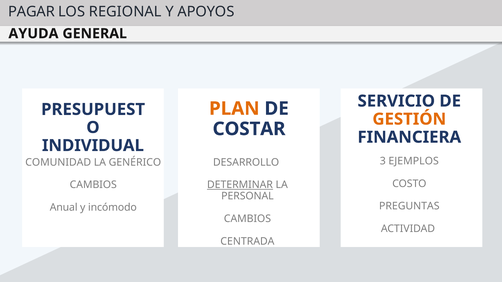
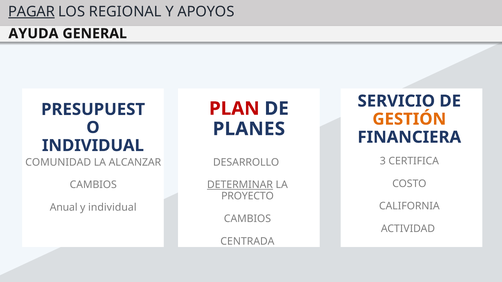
PAGAR underline: none -> present (32, 12)
PLAN colour: orange -> red (234, 109)
COSTAR: COSTAR -> PLANES (249, 129)
EJEMPLOS: EJEMPLOS -> CERTIFICA (414, 161)
GENÉRICO: GENÉRICO -> ALCANZAR (135, 163)
PERSONAL: PERSONAL -> PROYECTO (247, 196)
PREGUNTAS: PREGUNTAS -> CALIFORNIA (409, 206)
y incómodo: incómodo -> individual (112, 208)
